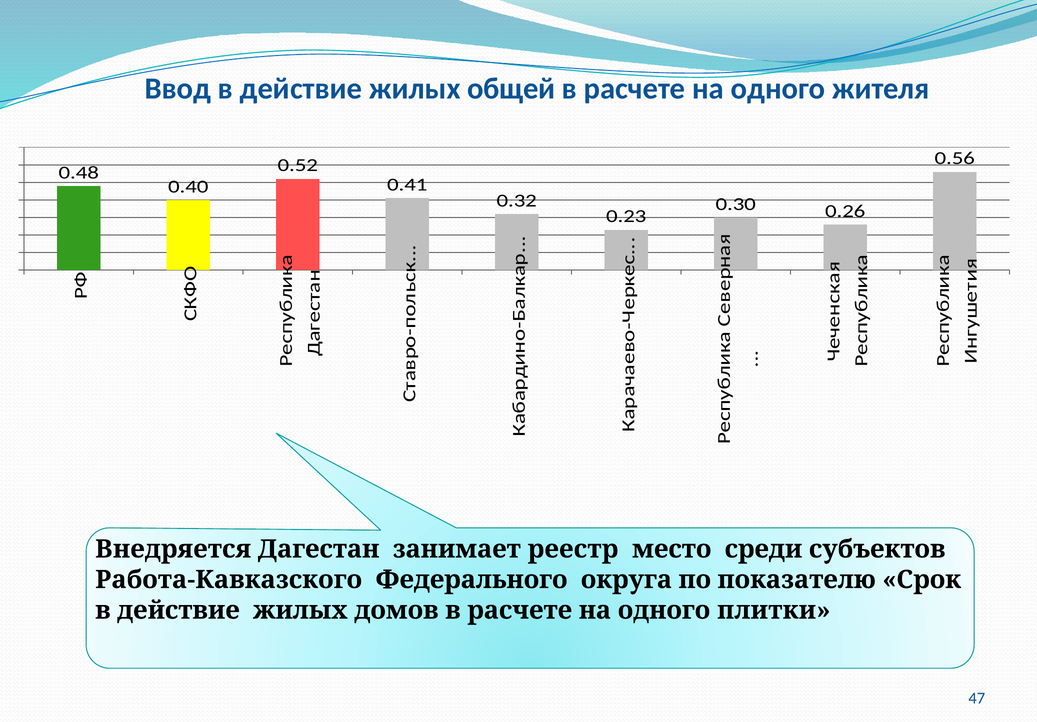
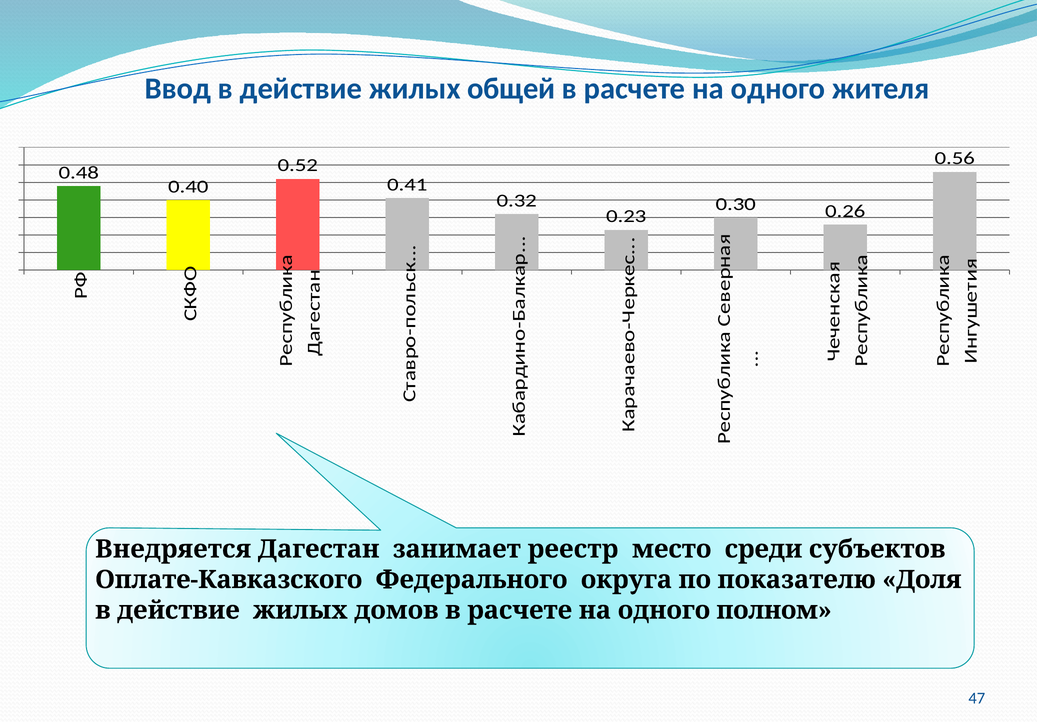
Работа-Кавказского: Работа-Кавказского -> Оплате-Кавказского (229, 580)
Срок: Срок -> Доля (922, 580)
плитки: плитки -> полном (774, 611)
